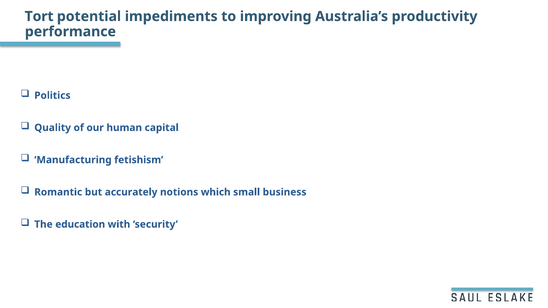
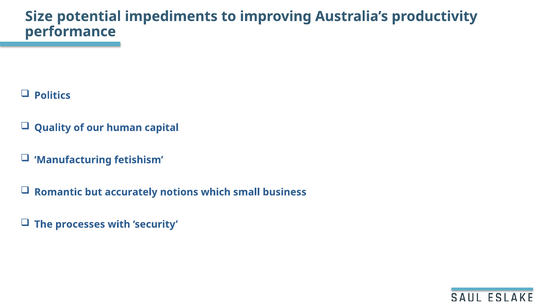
Tort: Tort -> Size (39, 16)
education: education -> processes (80, 224)
